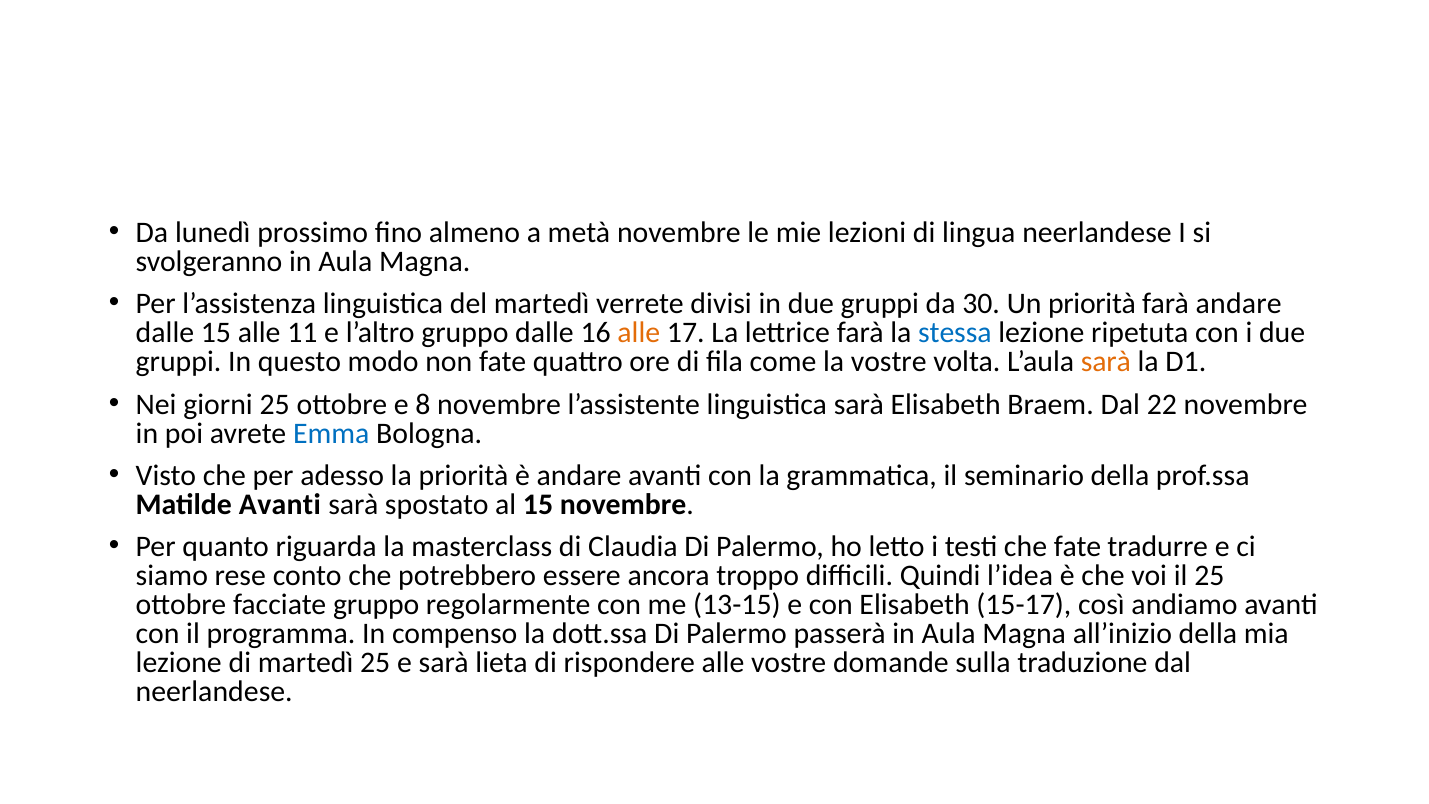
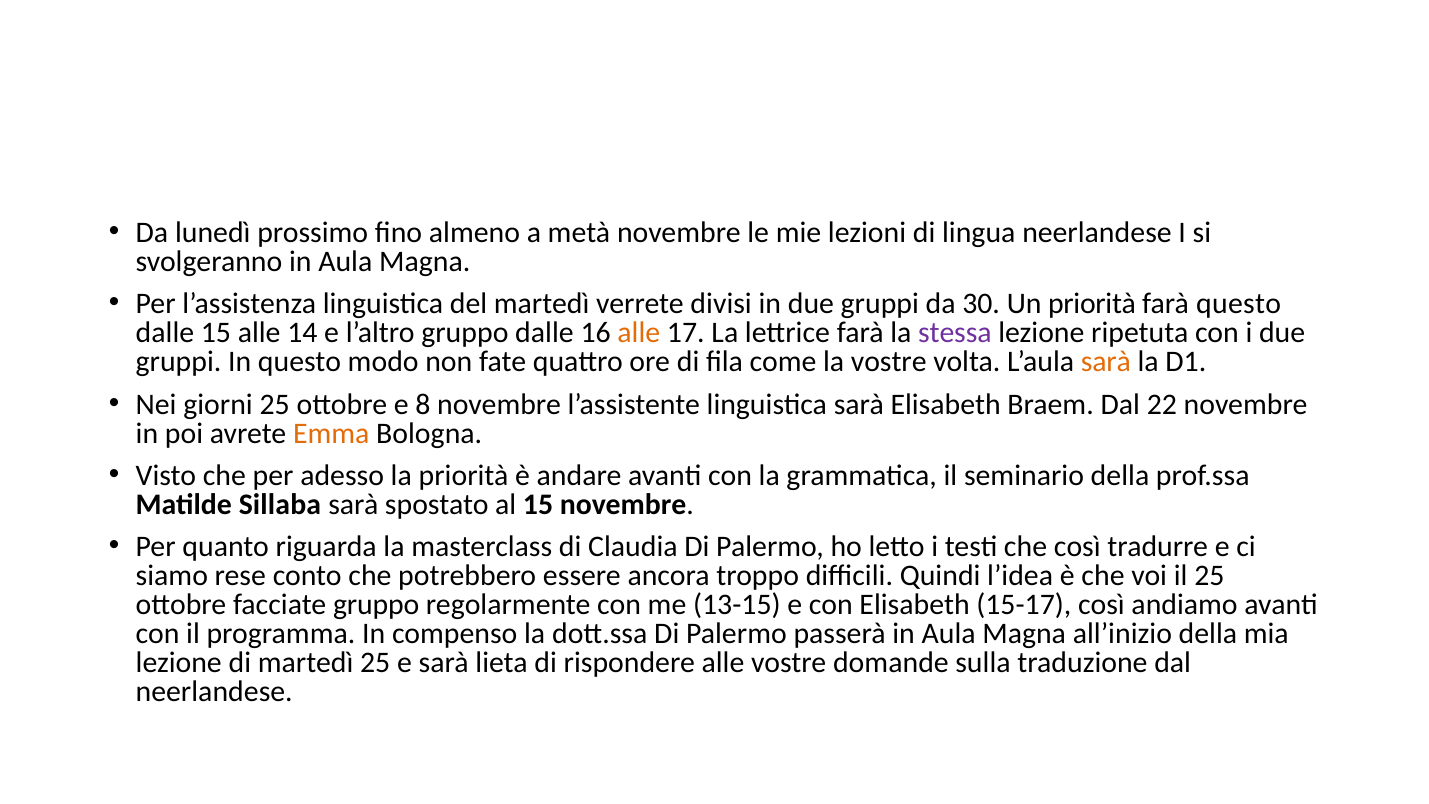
farà andare: andare -> questo (1239, 304)
11: 11 -> 14 (302, 333)
stessa colour: blue -> purple (955, 333)
Emma colour: blue -> orange (331, 433)
Matilde Avanti: Avanti -> Sillaba (280, 504)
che fate: fate -> così (1077, 547)
